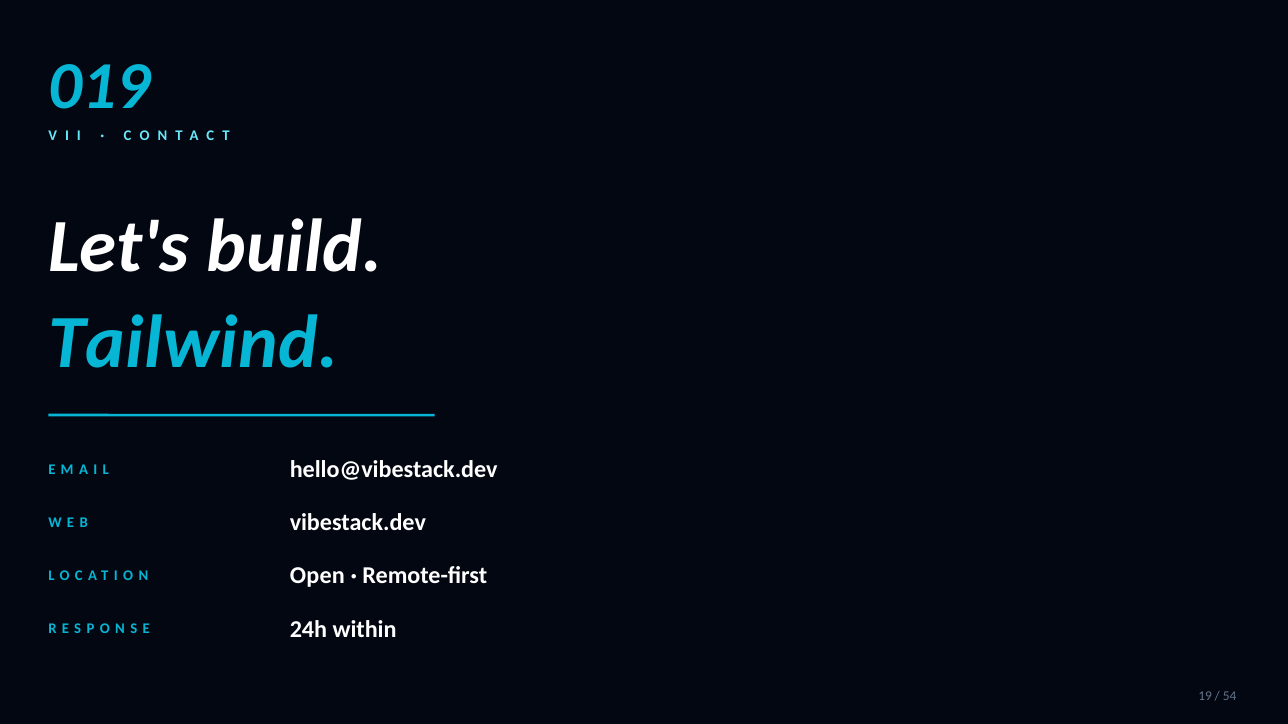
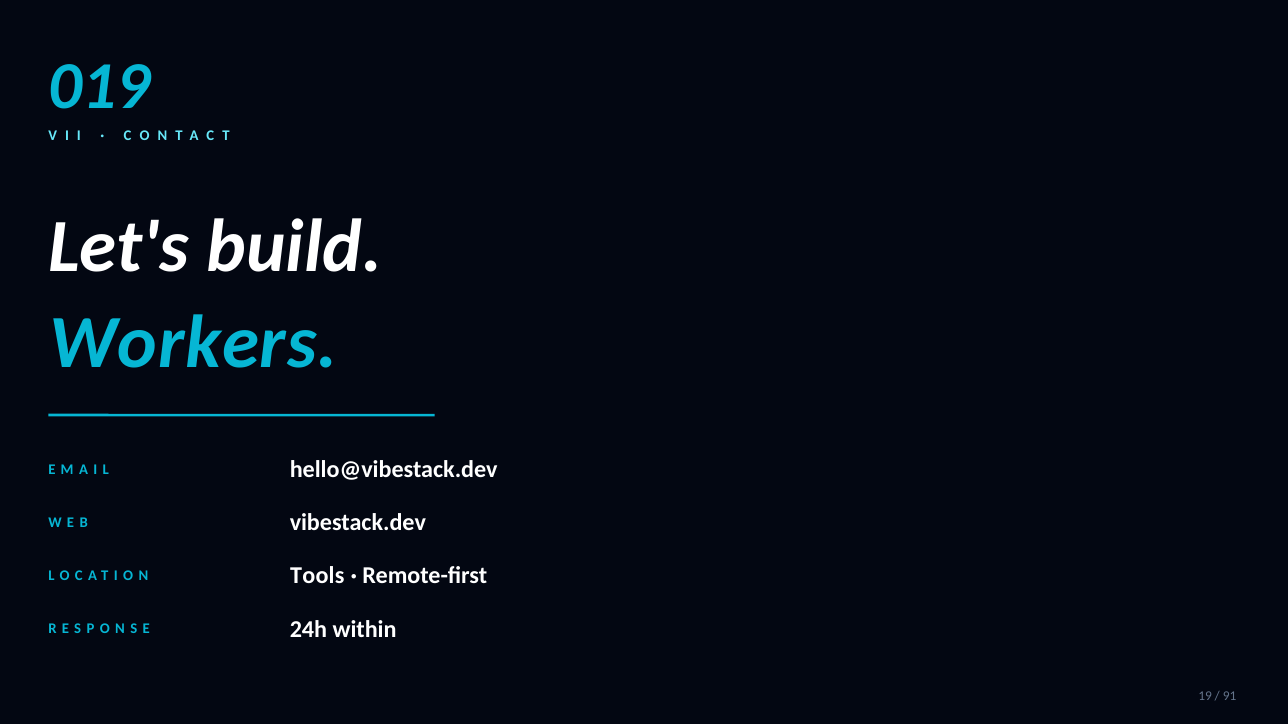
Tailwind: Tailwind -> Workers (193, 343)
Open: Open -> Tools (317, 576)
54: 54 -> 91 (1230, 696)
